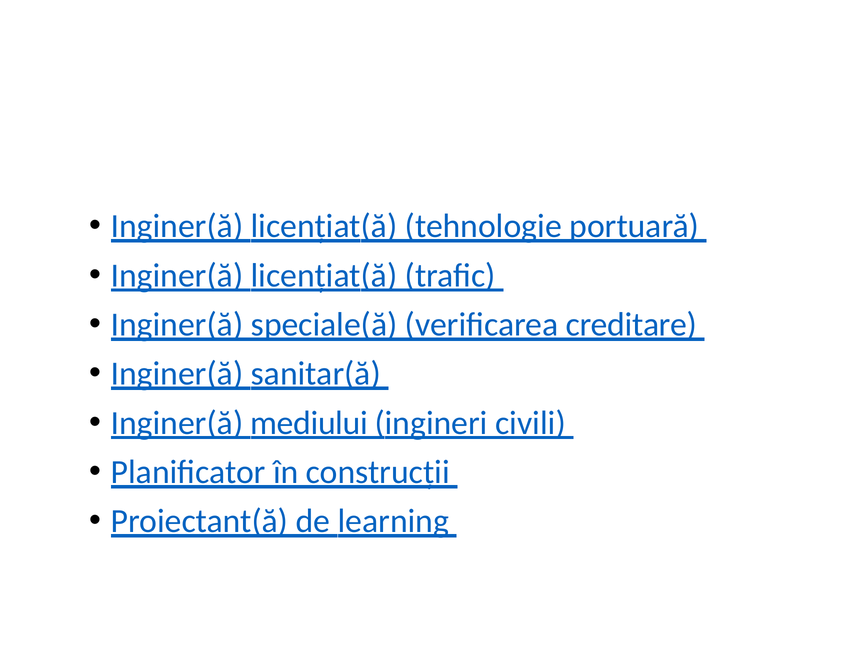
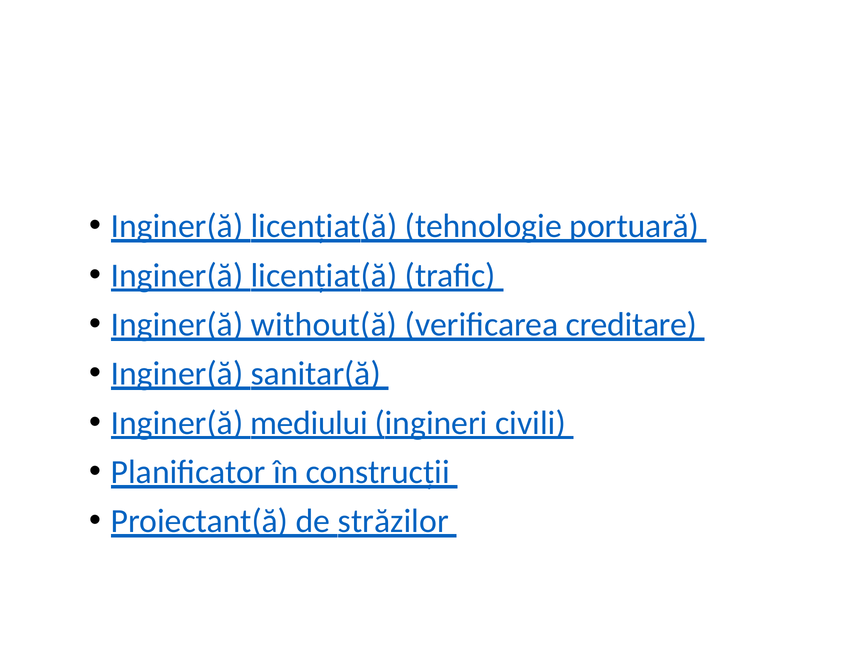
speciale(ă: speciale(ă -> without(ă (324, 325)
learning: learning -> străzilor (393, 521)
